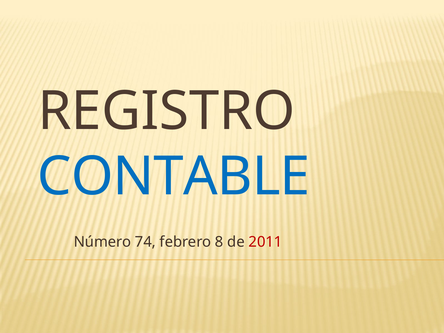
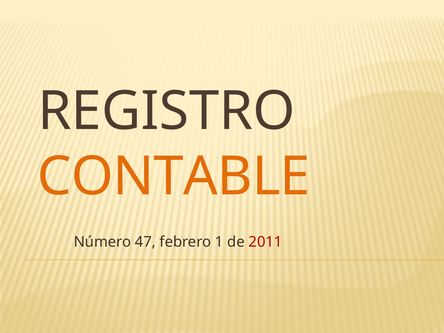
CONTABLE colour: blue -> orange (174, 176)
74: 74 -> 47 (145, 242)
8: 8 -> 1 (219, 242)
